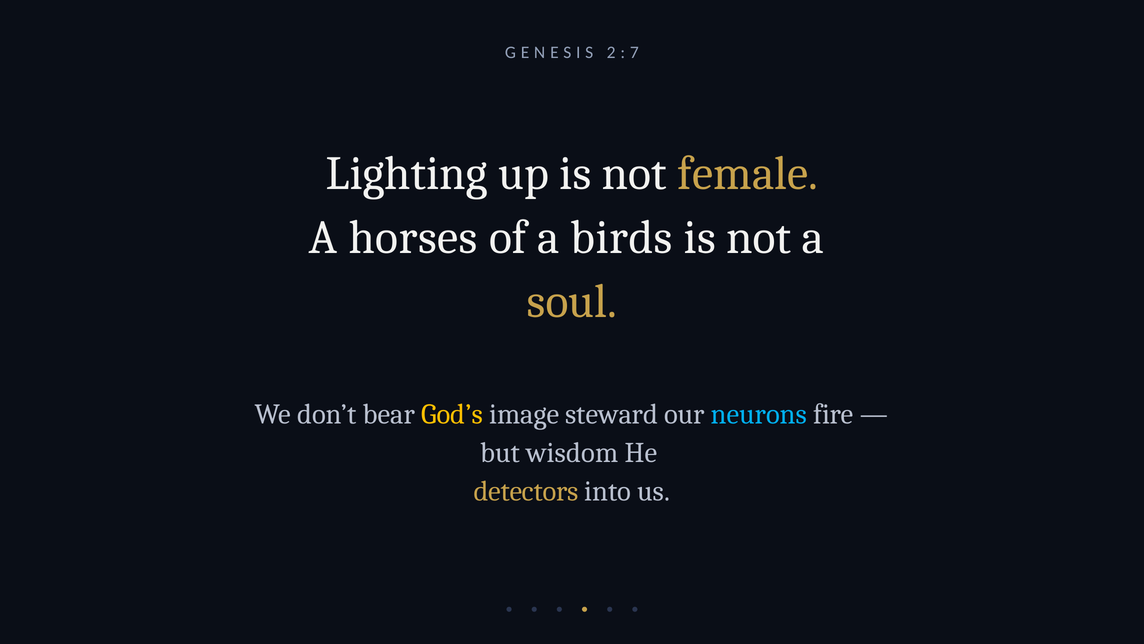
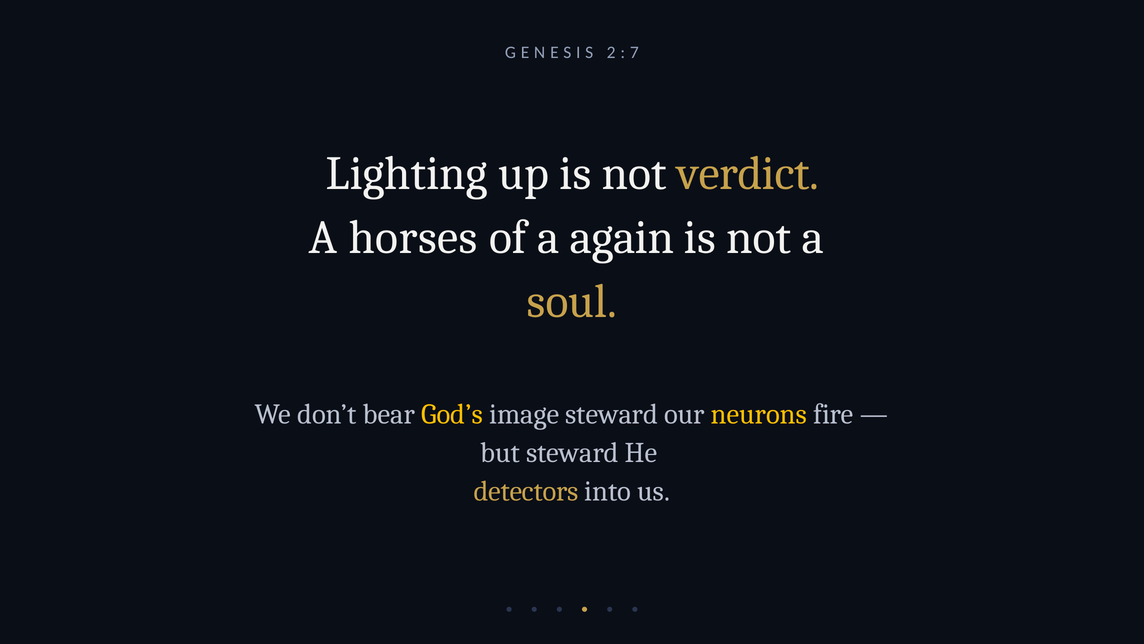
female: female -> verdict (748, 173)
birds: birds -> again (622, 237)
neurons colour: light blue -> yellow (759, 414)
but wisdom: wisdom -> steward (572, 452)
